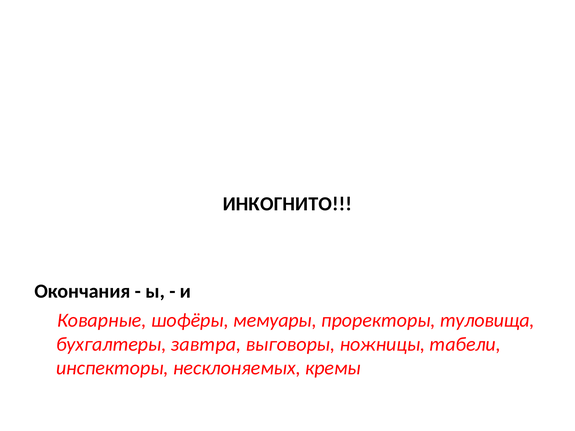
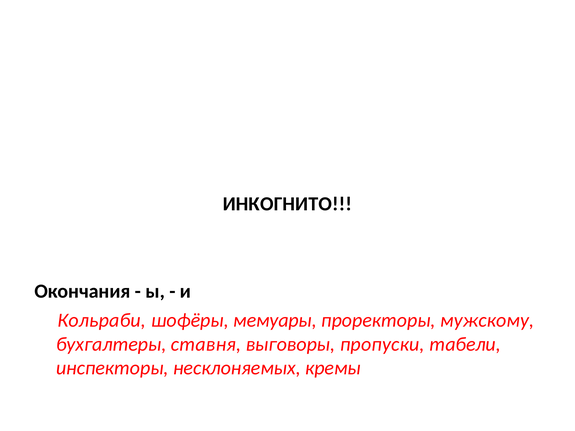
Коварные: Коварные -> Кольраби (102, 320)
туловища: туловища -> мужскому (487, 320)
завтра: завтра -> ставня (206, 344)
ножницы: ножницы -> пропуски (382, 344)
